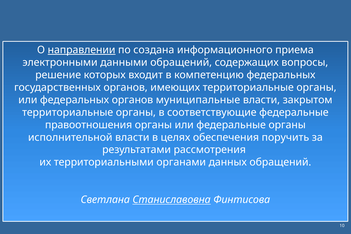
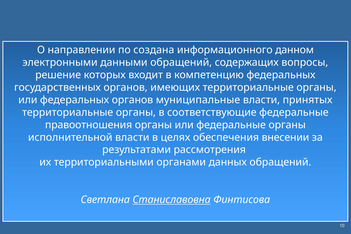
направлении underline: present -> none (82, 50)
приема: приема -> данном (295, 50)
закрытом: закрытом -> принятых (308, 100)
поручить: поручить -> внесении (285, 138)
